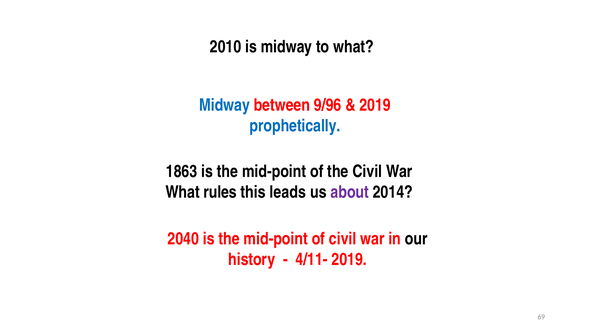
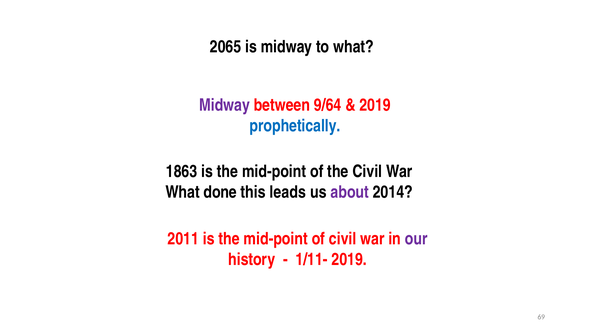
2010: 2010 -> 2065 (226, 47)
Midway colour: blue -> purple (225, 105)
9/96: 9/96 -> 9/64 (328, 105)
rules: rules -> done (220, 192)
2040: 2040 -> 2011 (183, 239)
our colour: black -> purple (416, 239)
4/11-: 4/11- -> 1/11- (312, 259)
